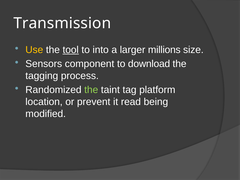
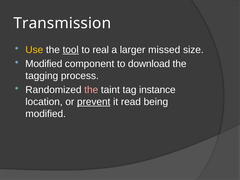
into: into -> real (101, 50)
millions: millions -> missed (164, 50)
Sensors: Sensors -> Modified (44, 64)
the colour: light green -> pink (91, 90)
platform: platform -> instance (157, 90)
prevent underline: none -> present (94, 102)
